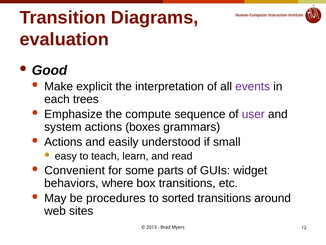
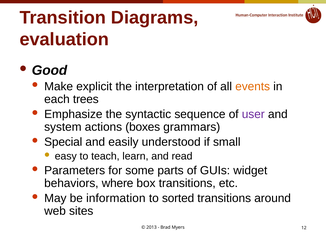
events colour: purple -> orange (253, 86)
compute: compute -> syntactic (148, 114)
Actions: Actions -> Special (63, 142)
Convenient: Convenient -> Parameters (75, 170)
procedures: procedures -> information (116, 198)
